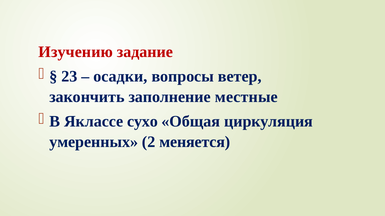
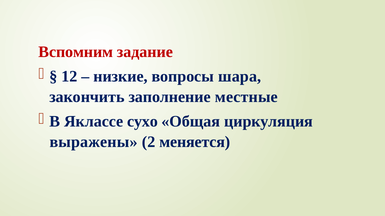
Изучению: Изучению -> Вспомним (76, 52)
23: 23 -> 12 (69, 76)
осадки: осадки -> низкие (120, 76)
ветер: ветер -> шара (240, 76)
умеренных: умеренных -> выражены (94, 142)
